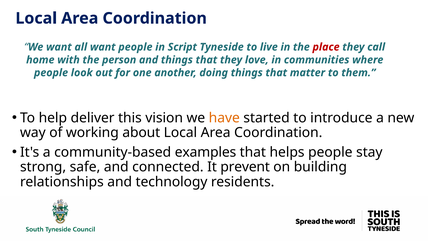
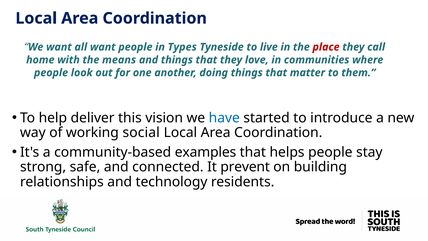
Script: Script -> Types (182, 47)
person: person -> means (119, 60)
have colour: orange -> blue (224, 118)
about: about -> social (141, 133)
